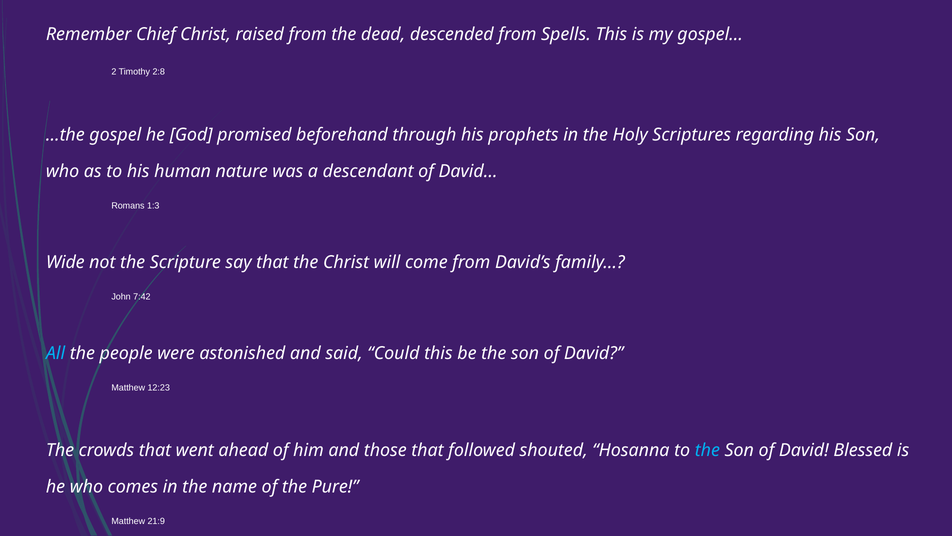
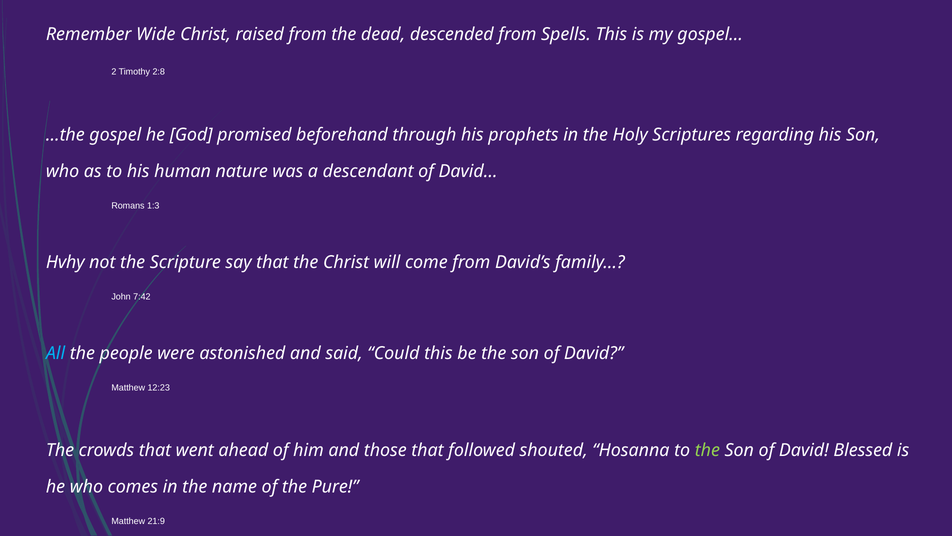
Chief: Chief -> Wide (156, 34)
Wide: Wide -> Hvhy (65, 262)
the colour: light blue -> light green (707, 450)
